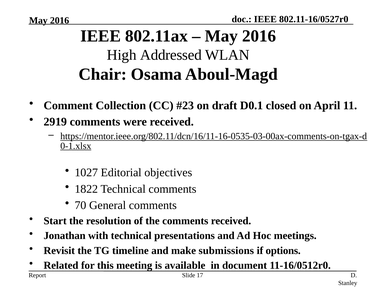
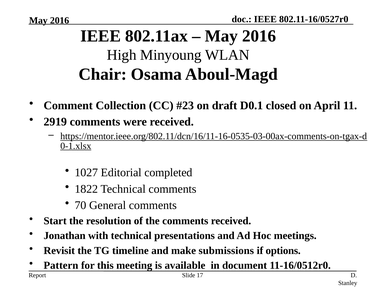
Addressed: Addressed -> Minyoung (171, 55)
objectives: objectives -> completed (168, 172)
Related: Related -> Pattern (61, 265)
